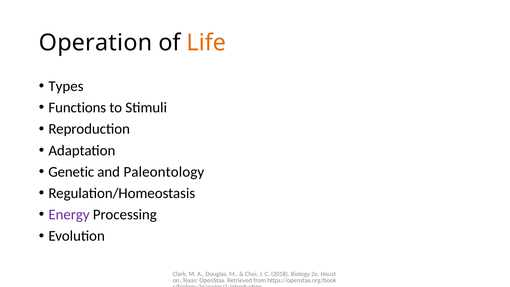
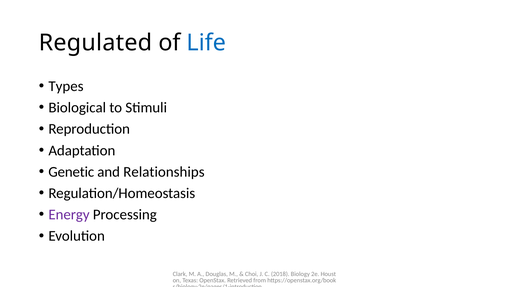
Operation: Operation -> Regulated (96, 43)
Life colour: orange -> blue (206, 43)
Functions: Functions -> Biological (77, 108)
Paleontology: Paleontology -> Relationships (164, 172)
